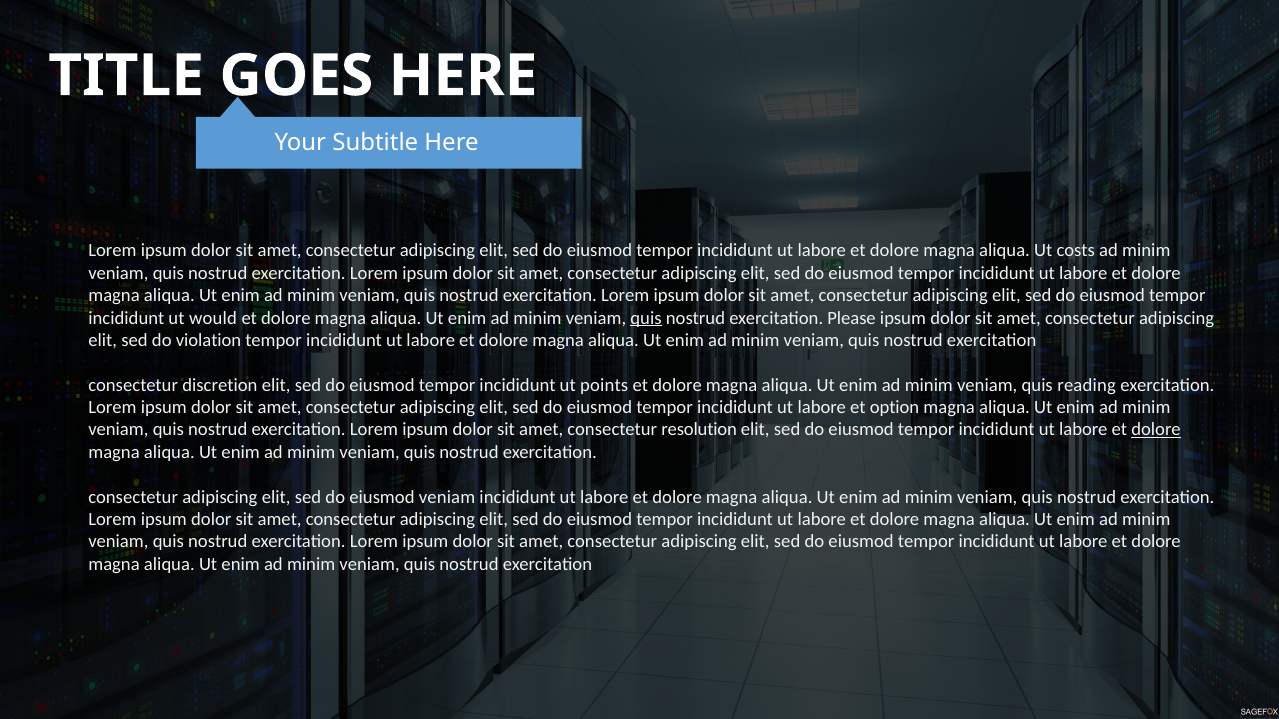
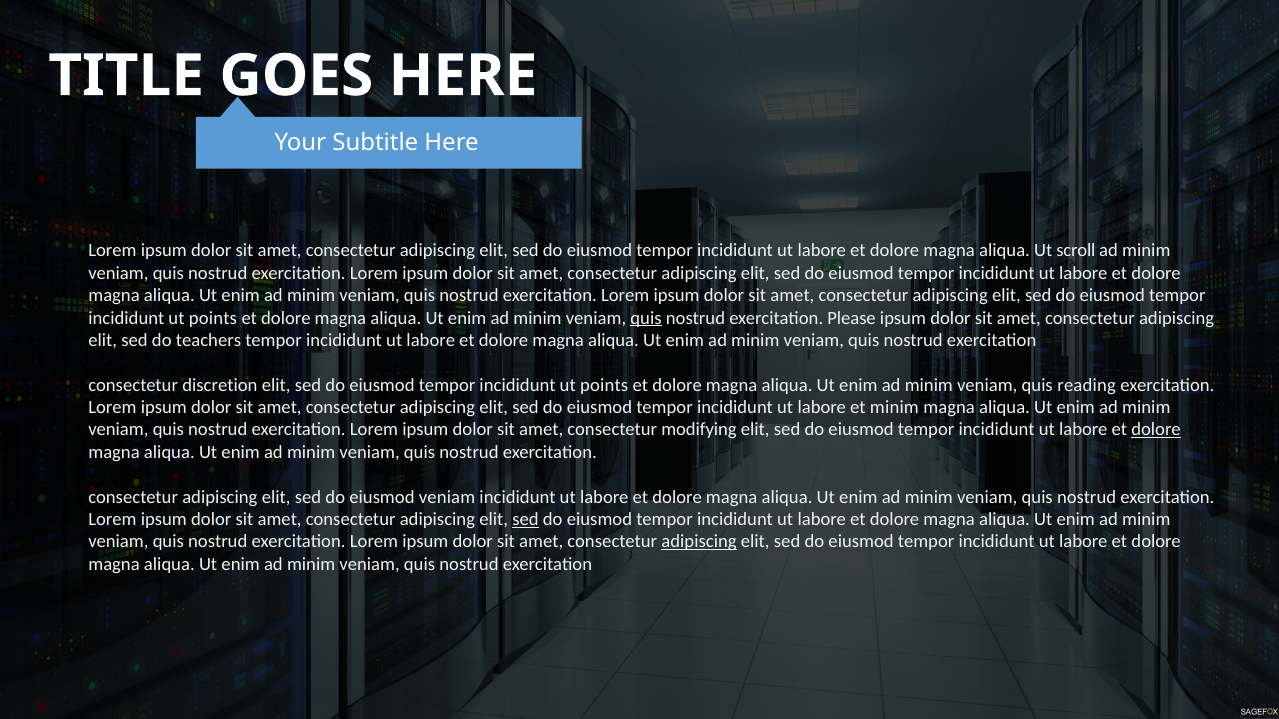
costs: costs -> scroll (1076, 251)
would: would -> points (213, 318)
violation: violation -> teachers (208, 340)
et option: option -> minim (894, 408)
resolution: resolution -> modifying (699, 430)
sed underline: none -> present (526, 520)
adipiscing underline: none -> present (699, 542)
